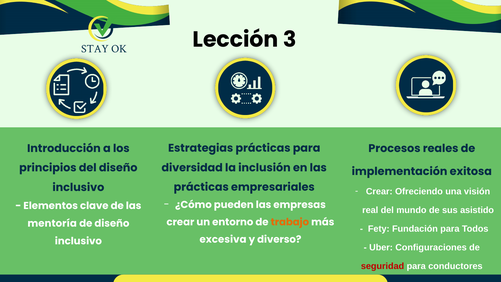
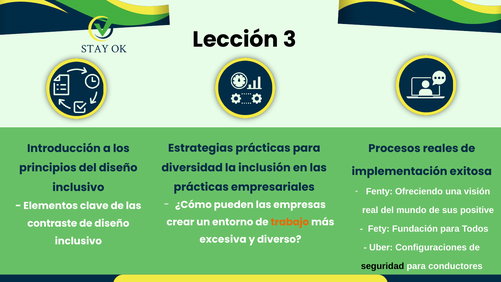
Crear: Crear -> Fenty (379, 191)
asistido: asistido -> positive (477, 210)
mentoría: mentoría -> contraste (52, 223)
seguridad colour: red -> black (383, 266)
